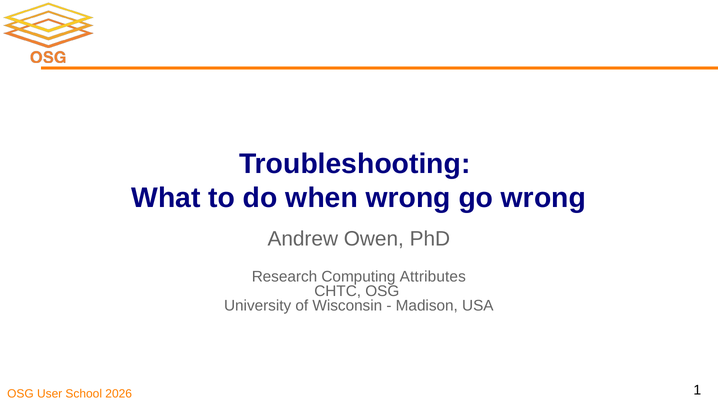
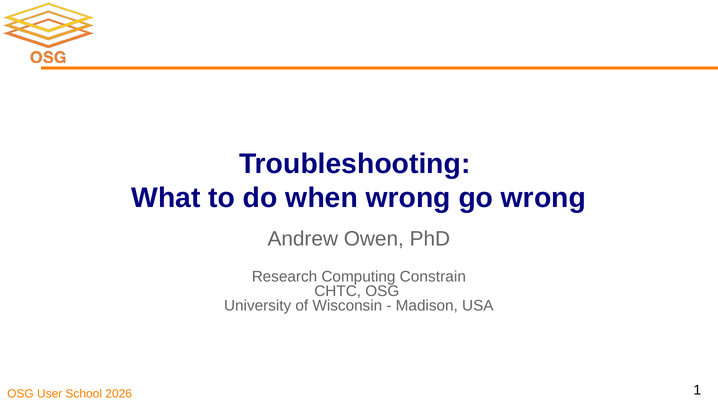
Attributes: Attributes -> Constrain (433, 276)
